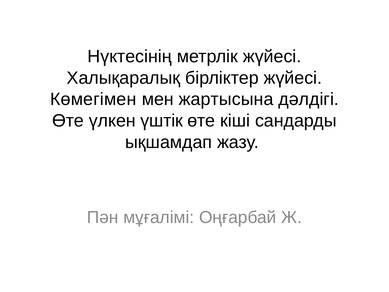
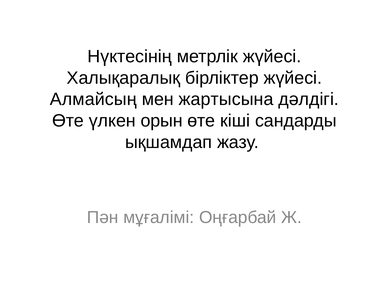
Көмегімен: Көмегімен -> Алмайсың (93, 99)
үштік: үштік -> орын (162, 121)
